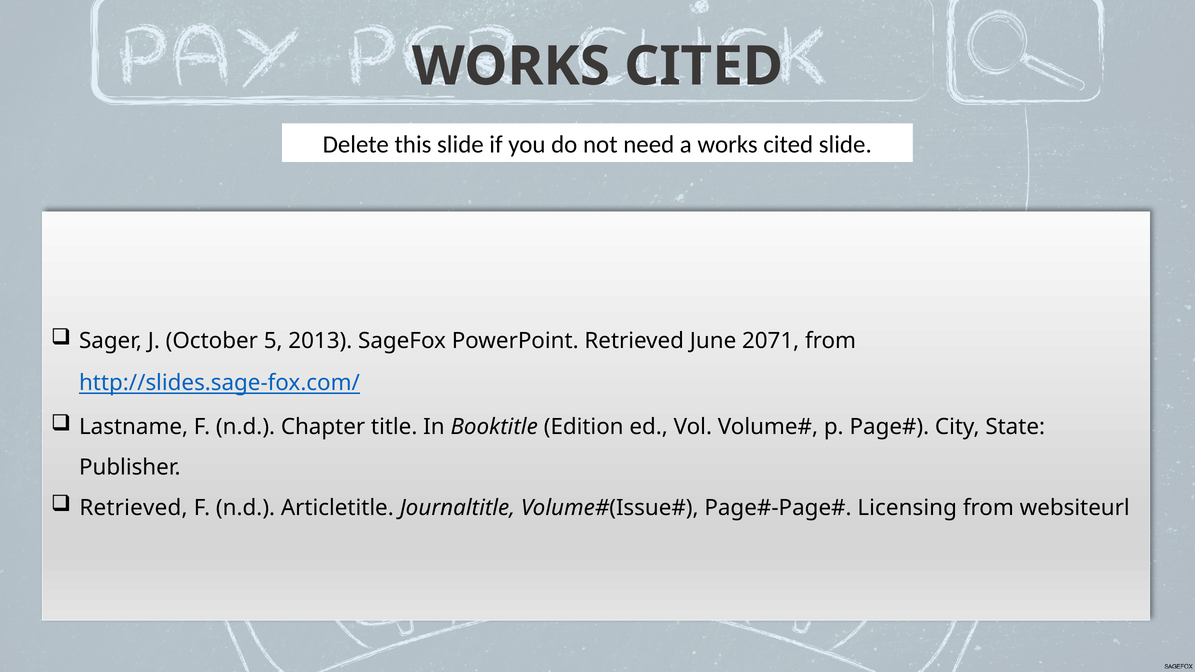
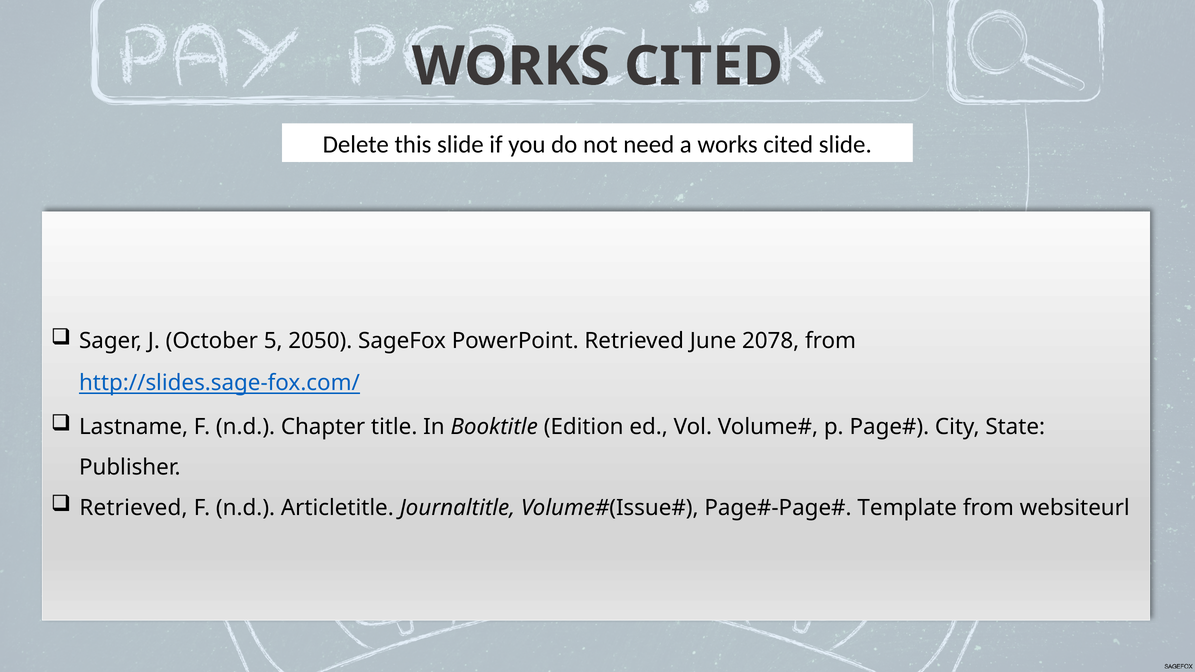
2013: 2013 -> 2050 (320, 341)
2071: 2071 -> 2078 (771, 341)
Licensing: Licensing -> Template (907, 508)
